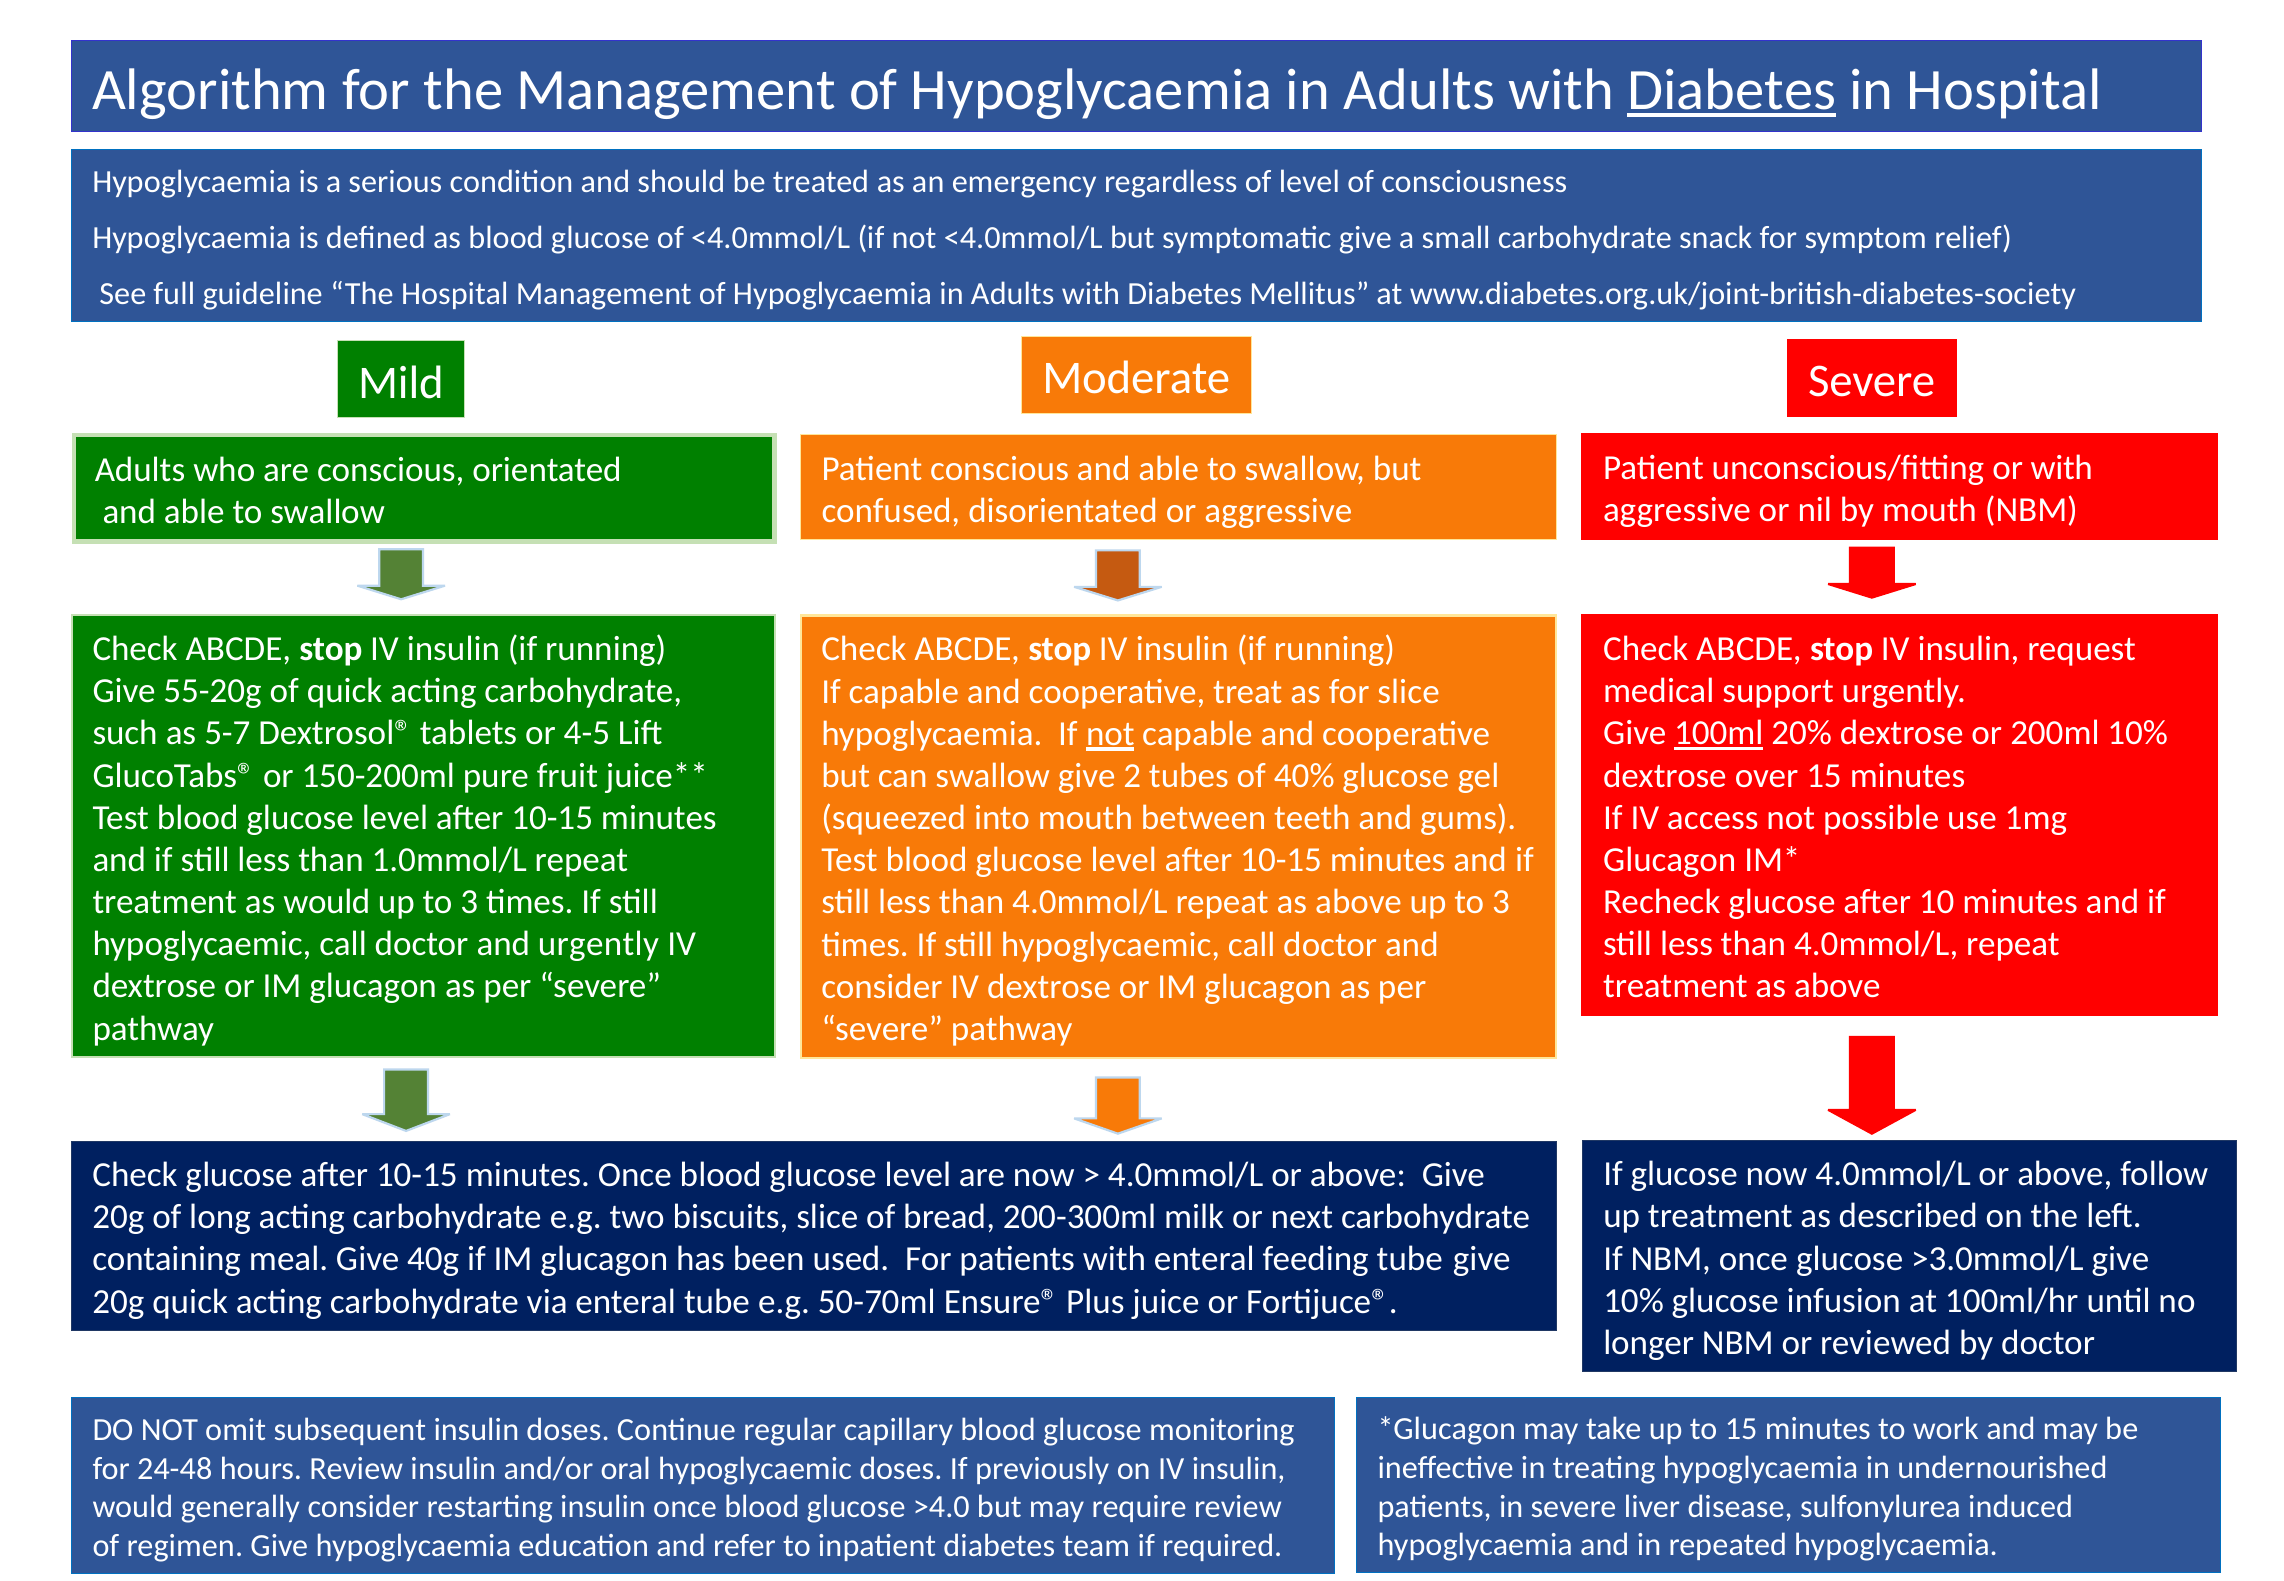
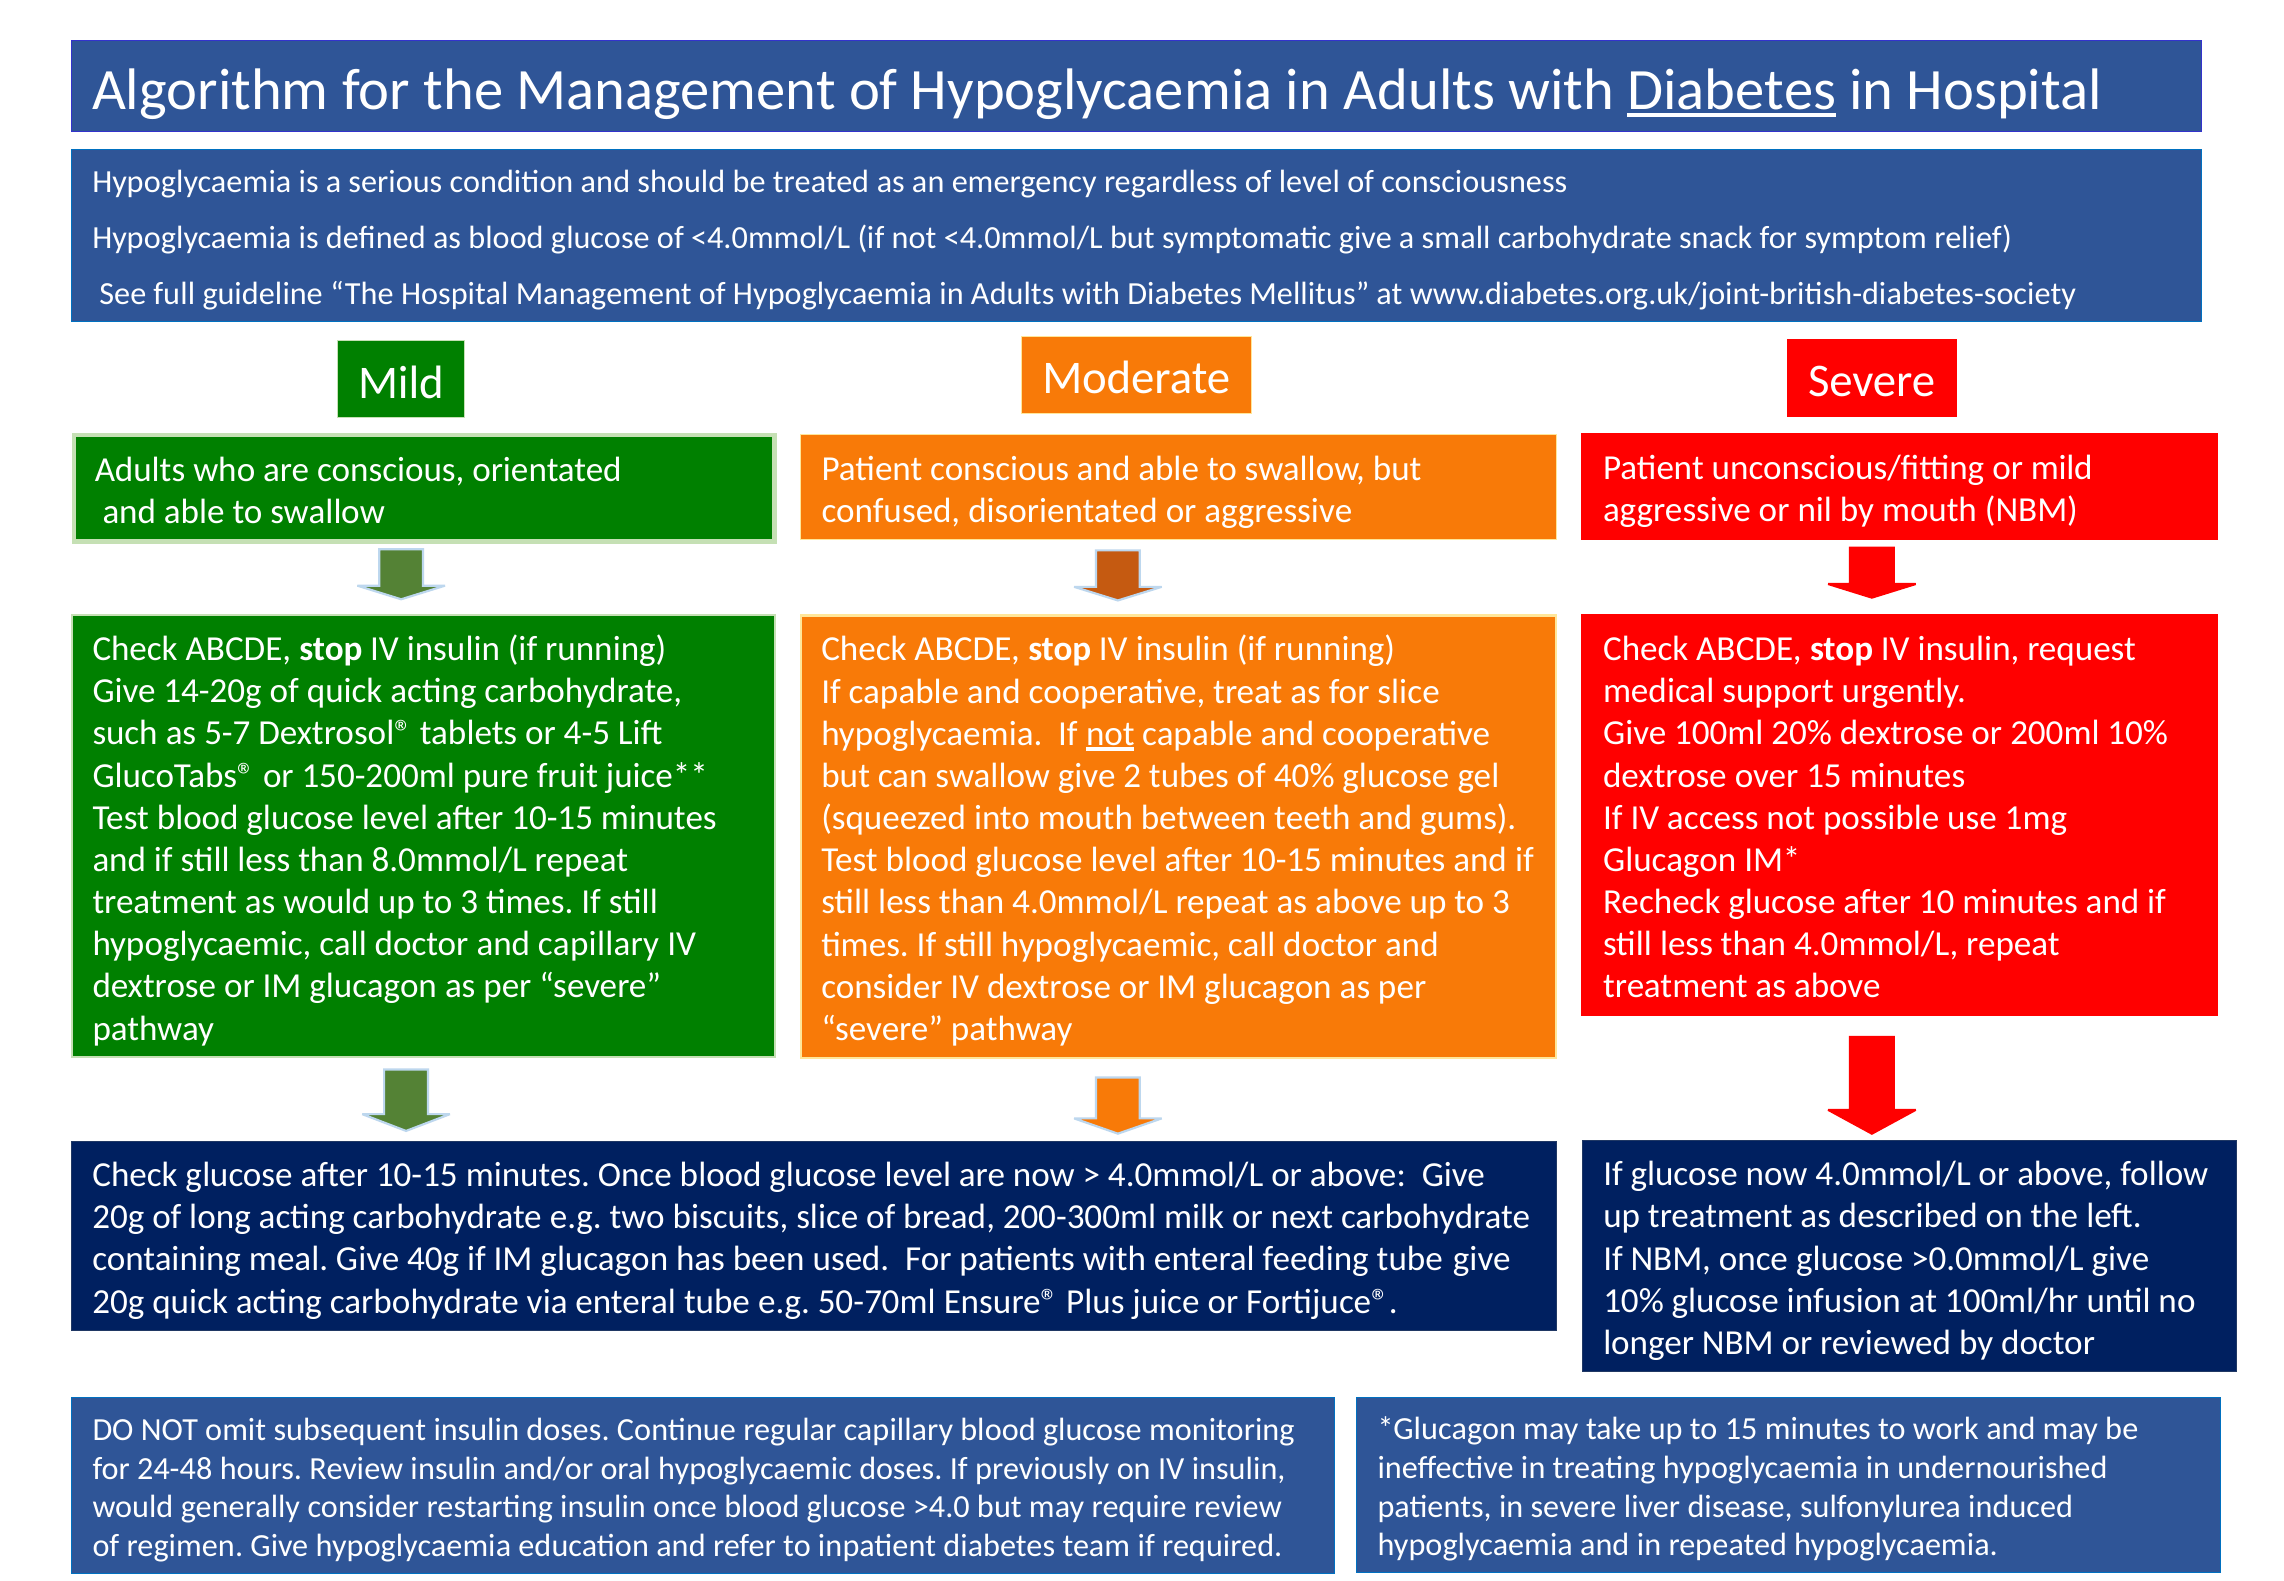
or with: with -> mild (2062, 468)
55-20g: 55-20g -> 14-20g (212, 691)
100ml underline: present -> none (1719, 733)
1.0mmol/L: 1.0mmol/L -> 8.0mmol/L (449, 860)
and urgently: urgently -> capillary (598, 944)
>3.0mmol/L: >3.0mmol/L -> >0.0mmol/L (1997, 1259)
